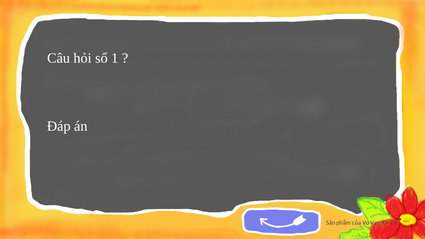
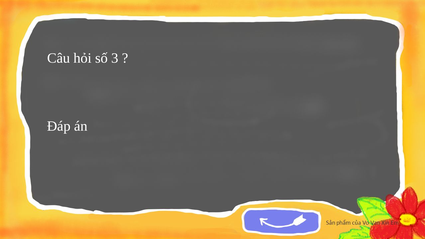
1: 1 -> 3 (115, 58)
